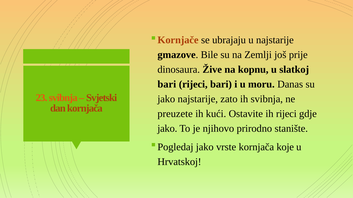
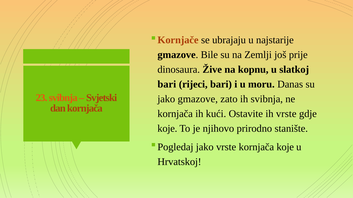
jako najstarije: najstarije -> gmazove (198, 99)
preuzete: preuzete -> kornjača (175, 114)
ih rijeci: rijeci -> vrste (286, 114)
jako: jako -> koje (167, 129)
